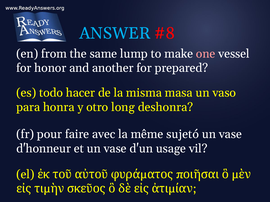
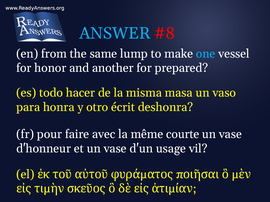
one colour: pink -> light blue (206, 54)
long: long -> écrit (123, 107)
sujetó: sujetó -> courte (183, 135)
